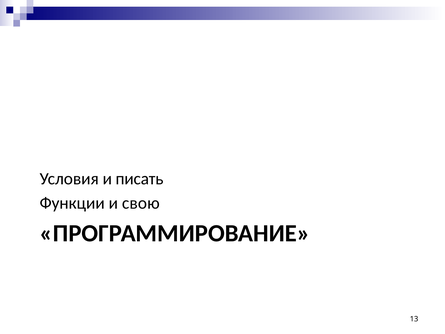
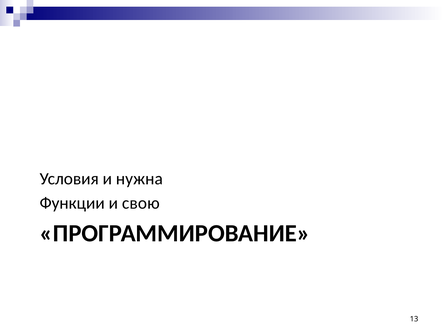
писать: писать -> нужна (139, 179)
